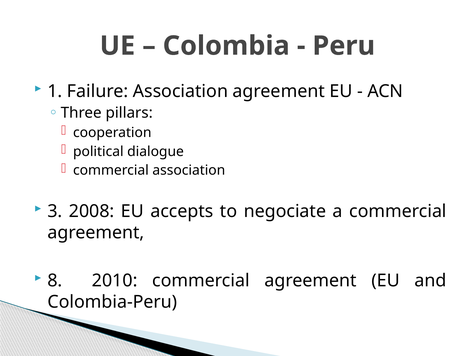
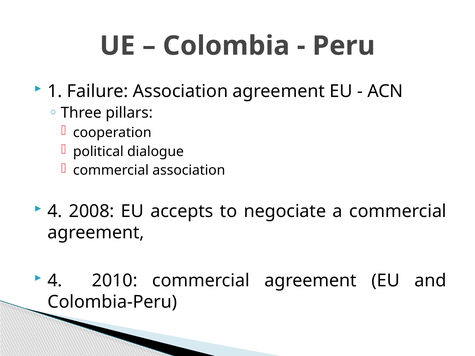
3: 3 -> 4 (55, 211)
8: 8 -> 4 (55, 281)
